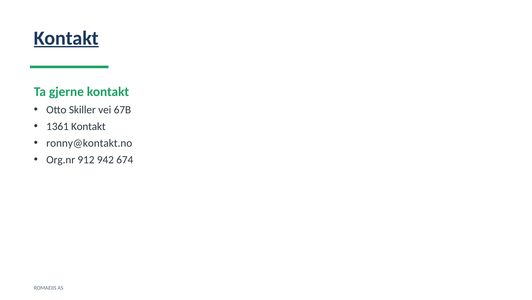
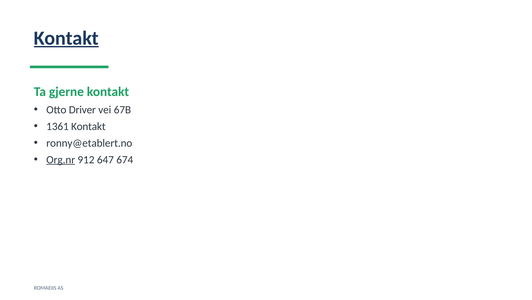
Skiller: Skiller -> Driver (82, 109)
ronny@kontakt.no: ronny@kontakt.no -> ronny@etablert.no (89, 143)
Org.nr underline: none -> present (61, 159)
942: 942 -> 647 (105, 159)
